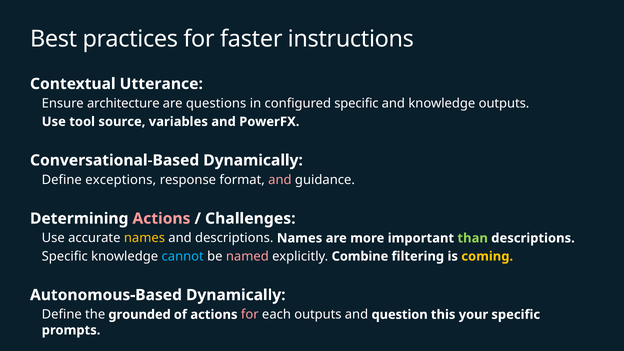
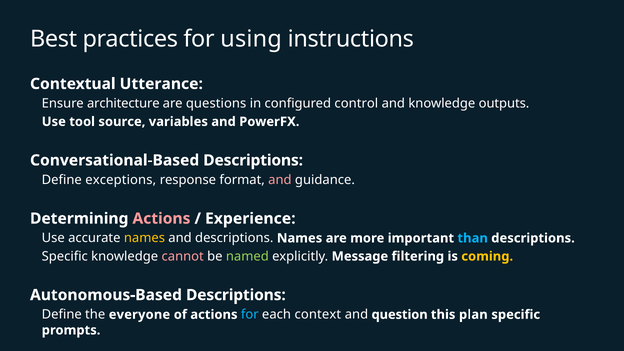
faster: faster -> using (251, 39)
configured specific: specific -> control (356, 103)
Conversational-Based Dynamically: Dynamically -> Descriptions (253, 160)
Challenges: Challenges -> Experience (250, 219)
than colour: light green -> light blue (473, 238)
cannot colour: light blue -> pink (183, 256)
named colour: pink -> light green (247, 256)
Combine: Combine -> Message (360, 256)
Autonomous-Based Dynamically: Dynamically -> Descriptions (236, 295)
grounded: grounded -> everyone (139, 315)
for colour: pink -> light blue (250, 315)
each outputs: outputs -> context (318, 315)
your: your -> plan (473, 315)
